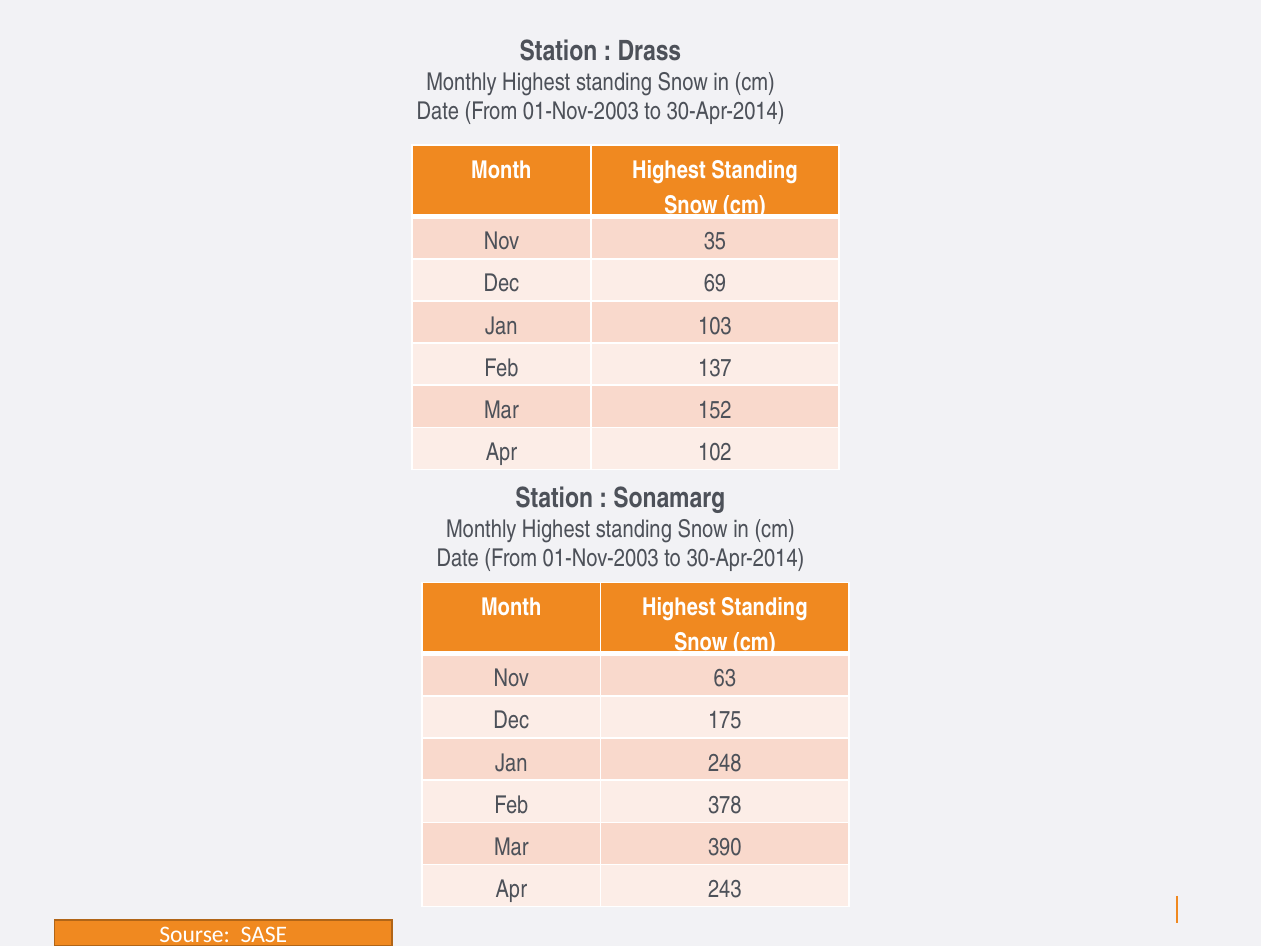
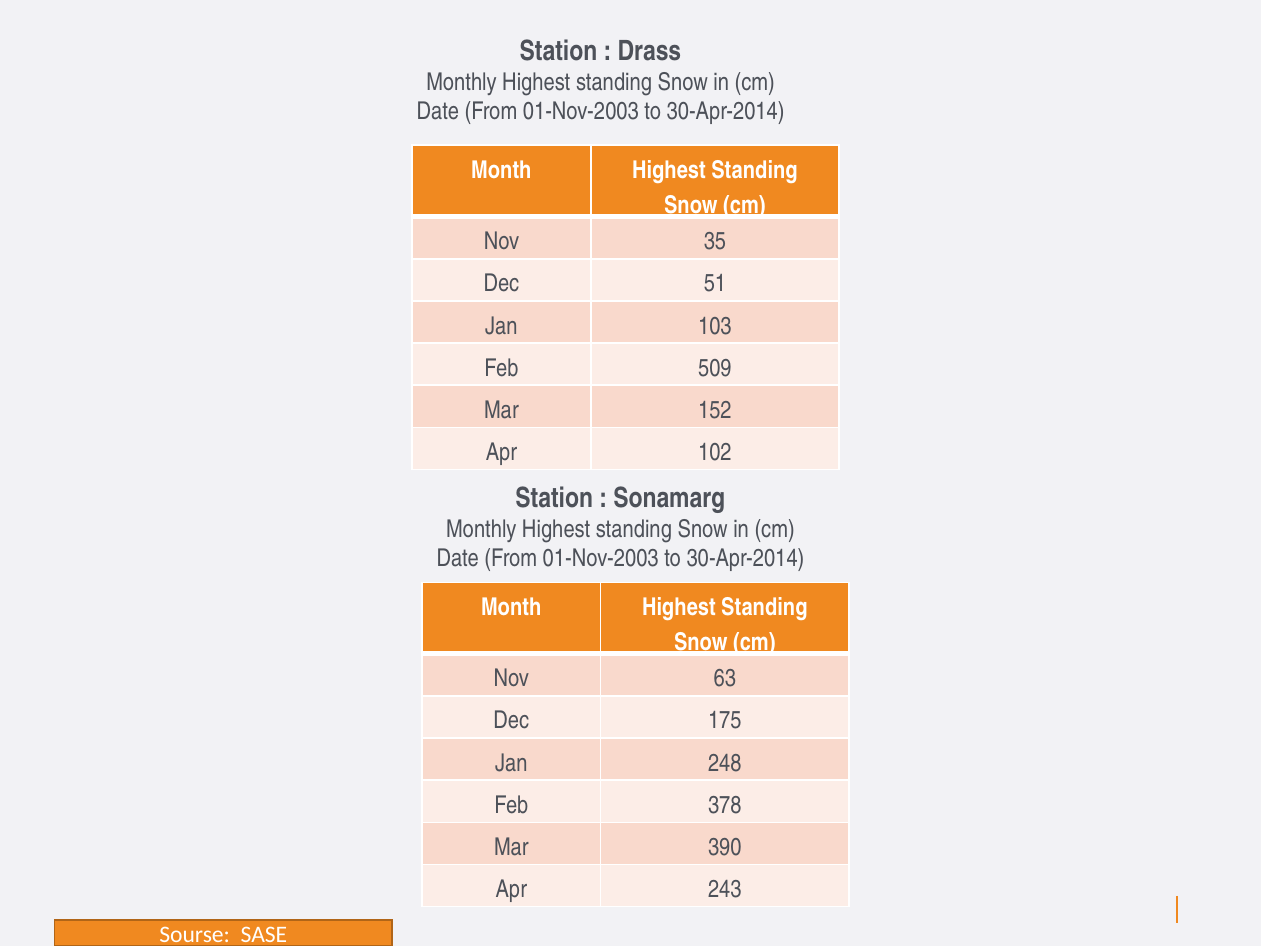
69: 69 -> 51 (715, 284)
137: 137 -> 509 (715, 368)
